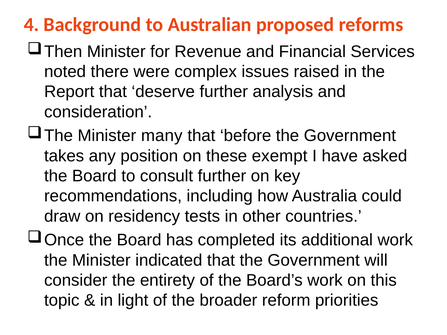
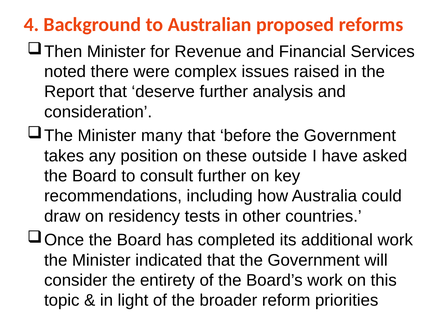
exempt: exempt -> outside (280, 156)
